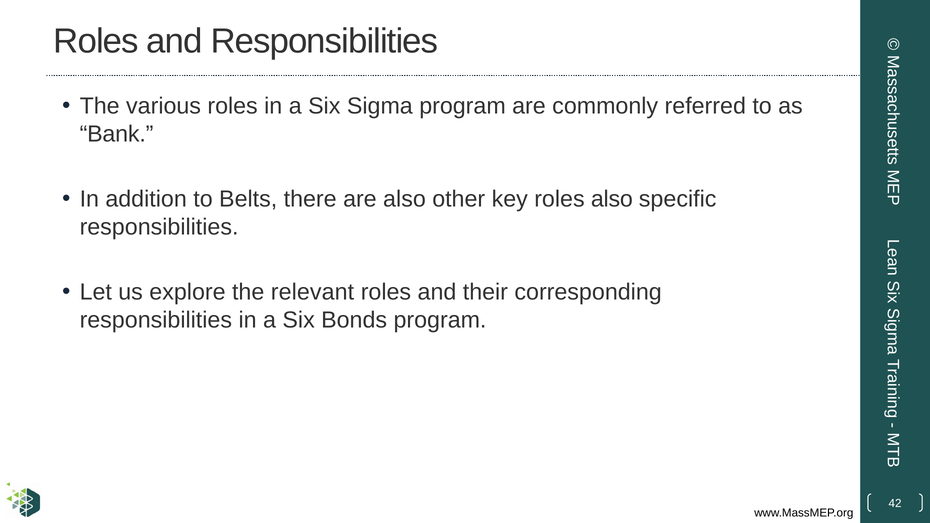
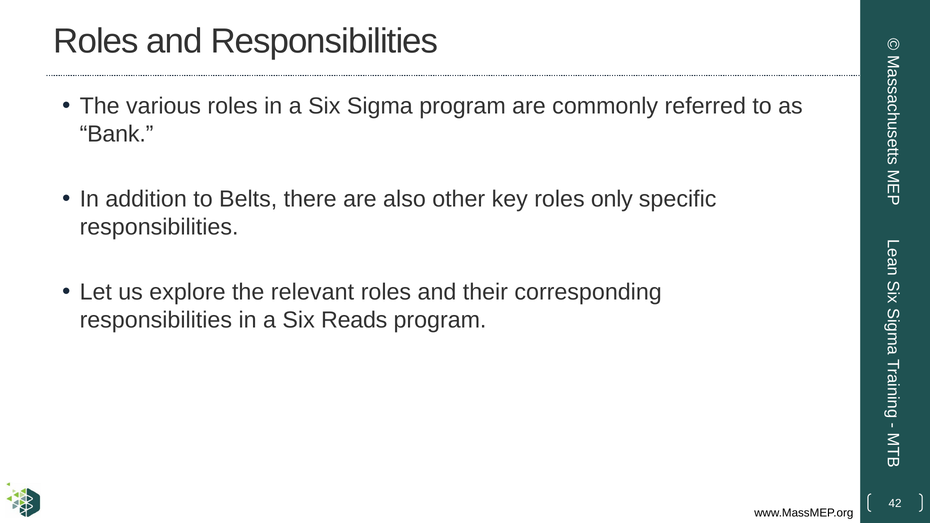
roles also: also -> only (612, 199)
Bonds: Bonds -> Reads (354, 320)
